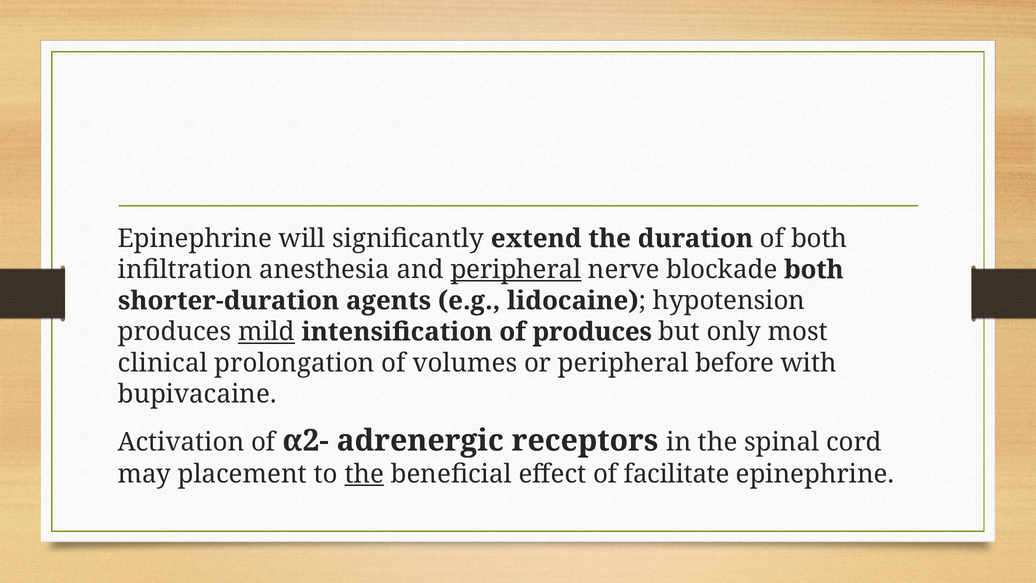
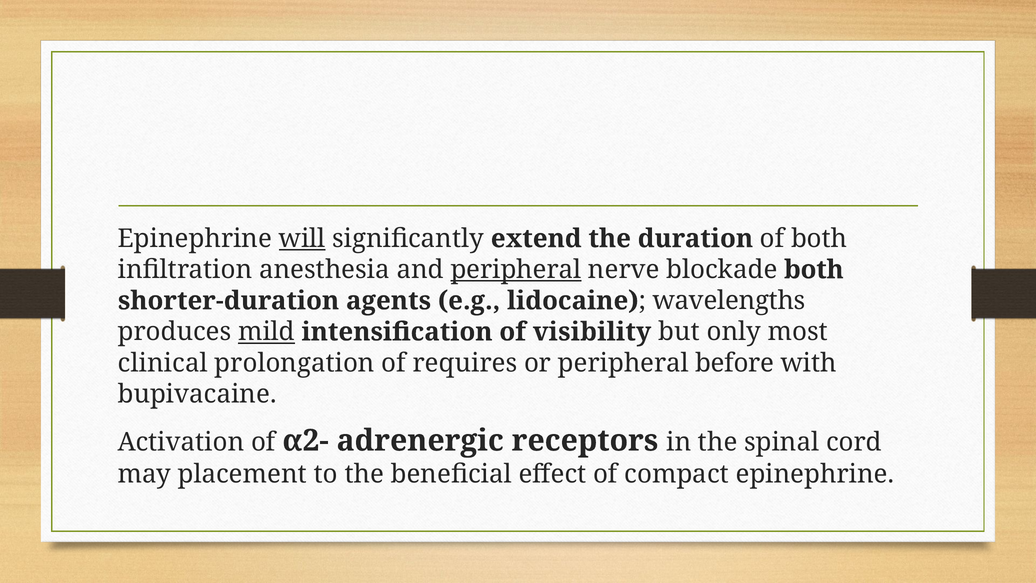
will underline: none -> present (302, 239)
hypotension: hypotension -> wavelengths (729, 301)
of produces: produces -> visibility (592, 332)
volumes: volumes -> requires (465, 363)
the underline: present -> none (364, 474)
facilitate: facilitate -> compact (677, 474)
